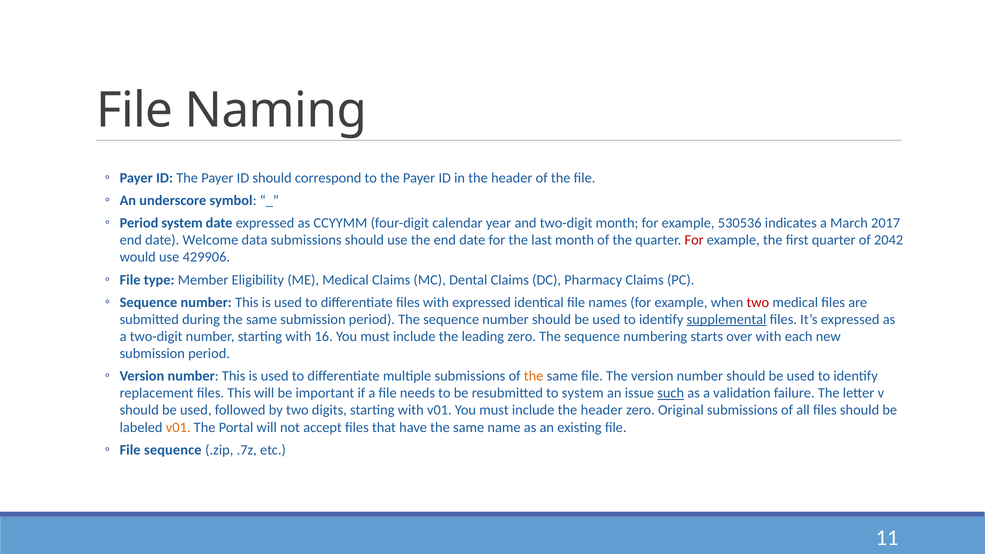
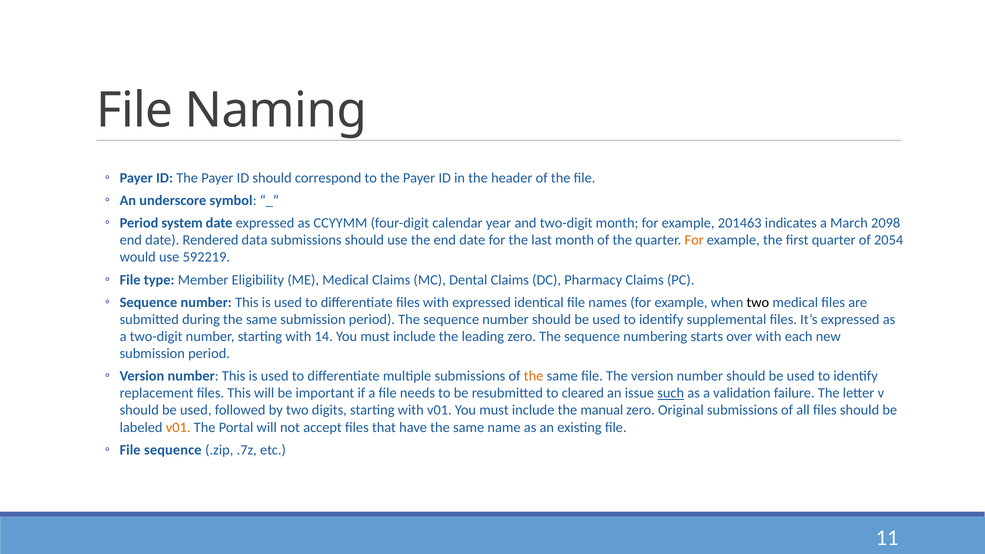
530536: 530536 -> 201463 (740, 223)
2017: 2017 -> 2098 (886, 223)
Welcome: Welcome -> Rendered (211, 240)
For colour: red -> orange (694, 240)
2042: 2042 -> 2054 (889, 240)
429906: 429906 -> 592219 (206, 257)
two colour: red -> black (758, 302)
supplemental underline: present -> none (727, 319)
16: 16 -> 14 (324, 337)
to system: system -> cleared (583, 393)
include the header: header -> manual (602, 410)
